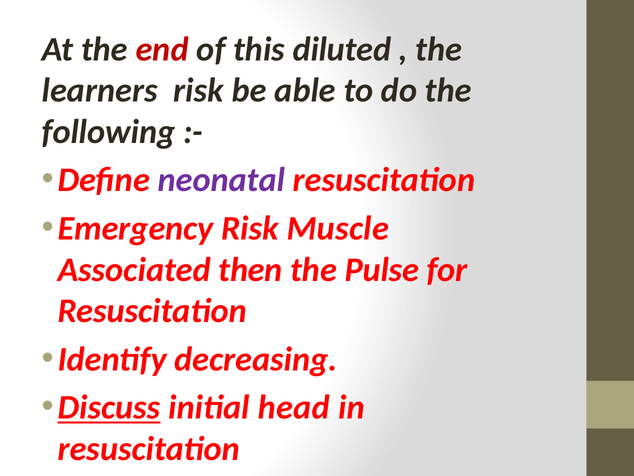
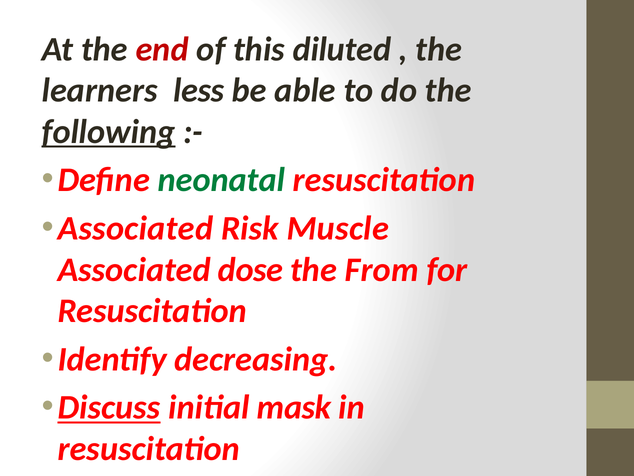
learners risk: risk -> less (199, 90)
following underline: none -> present (109, 132)
neonatal colour: purple -> green (221, 180)
Emergency: Emergency -> Associated (135, 228)
then: then -> dose (251, 269)
Pulse: Pulse -> From (382, 269)
head: head -> mask (294, 407)
